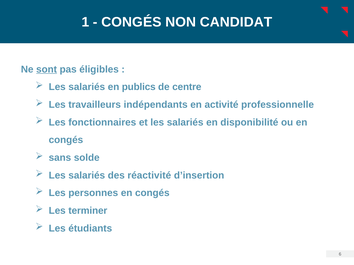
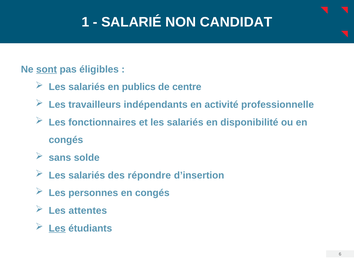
CONGÉS: CONGÉS -> SALARIÉ (131, 22)
réactivité: réactivité -> répondre (149, 176)
terminer: terminer -> attentes (88, 211)
Les underline: none -> present (57, 229)
